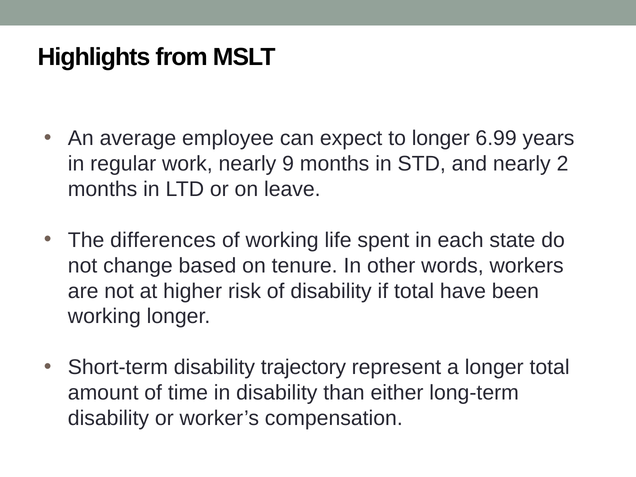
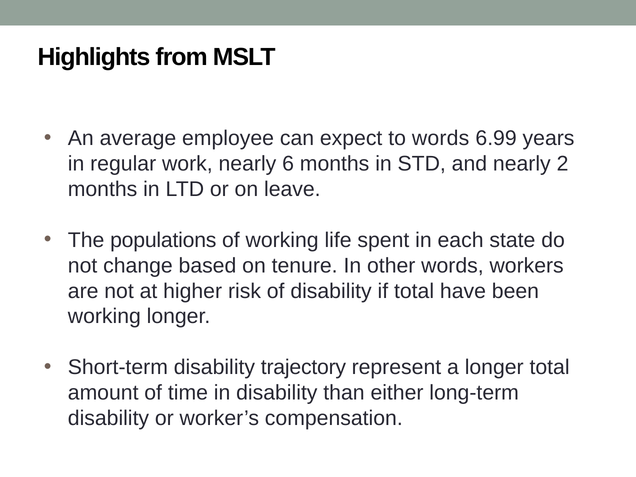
to longer: longer -> words (441, 138)
9: 9 -> 6 (288, 164)
differences: differences -> populations (163, 240)
